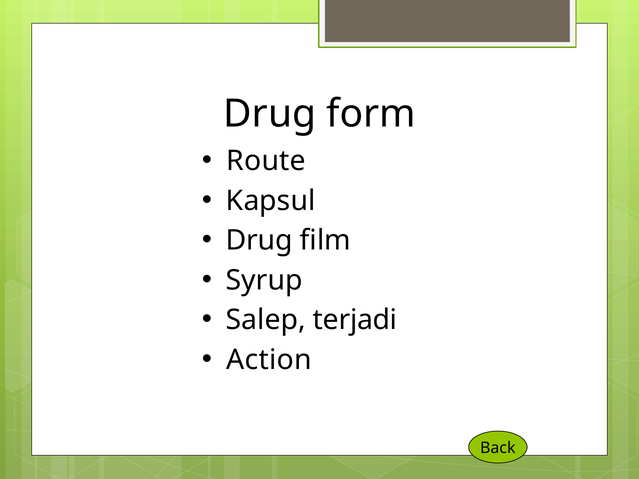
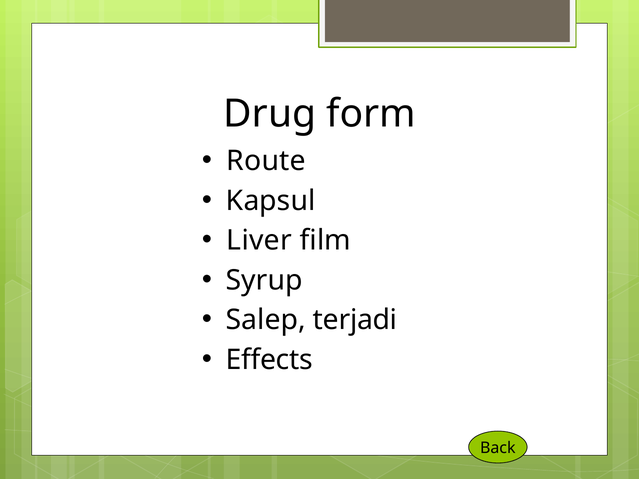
Drug: Drug -> Liver (259, 241)
Action: Action -> Effects (269, 360)
